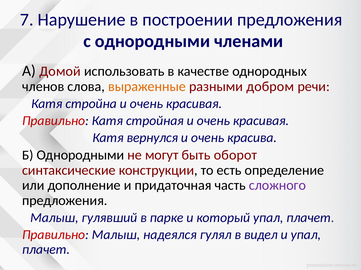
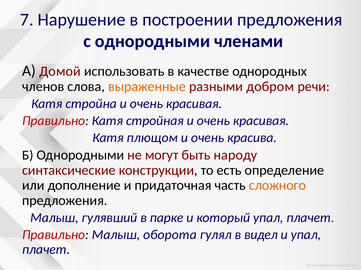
вернулся: вернулся -> плющом (152, 138)
оборот: оборот -> народу (235, 156)
сложного colour: purple -> orange (277, 186)
надеялся: надеялся -> оборота (170, 235)
